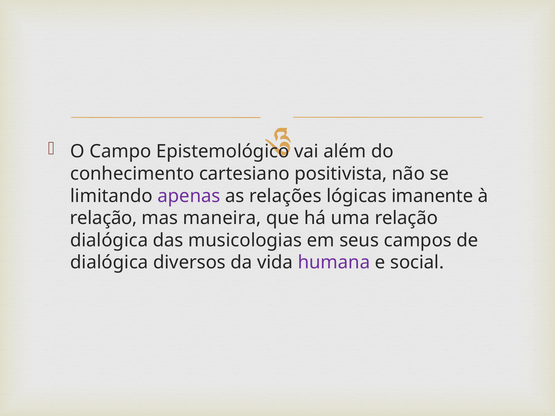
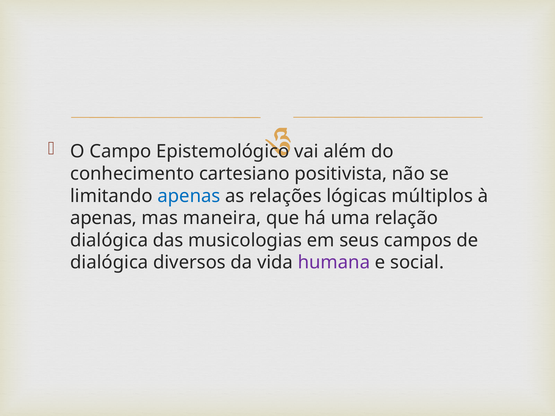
apenas colour: purple -> blue (189, 196)
imanente: imanente -> múltiplos (432, 196)
relação: relação -> apenas (104, 218)
